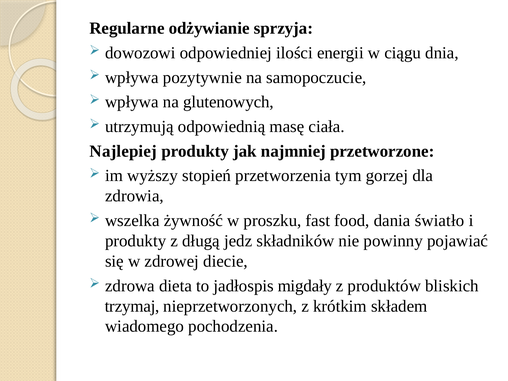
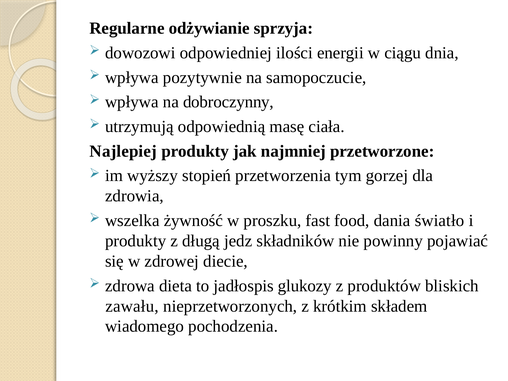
glutenowych: glutenowych -> dobroczynny (228, 102)
migdały: migdały -> glukozy (305, 286)
trzymaj: trzymaj -> zawału (132, 306)
